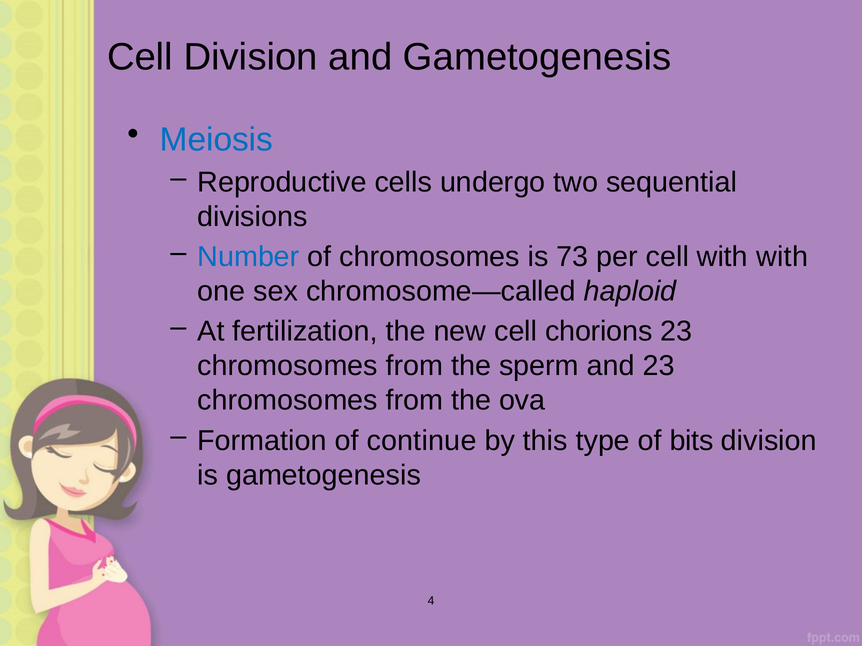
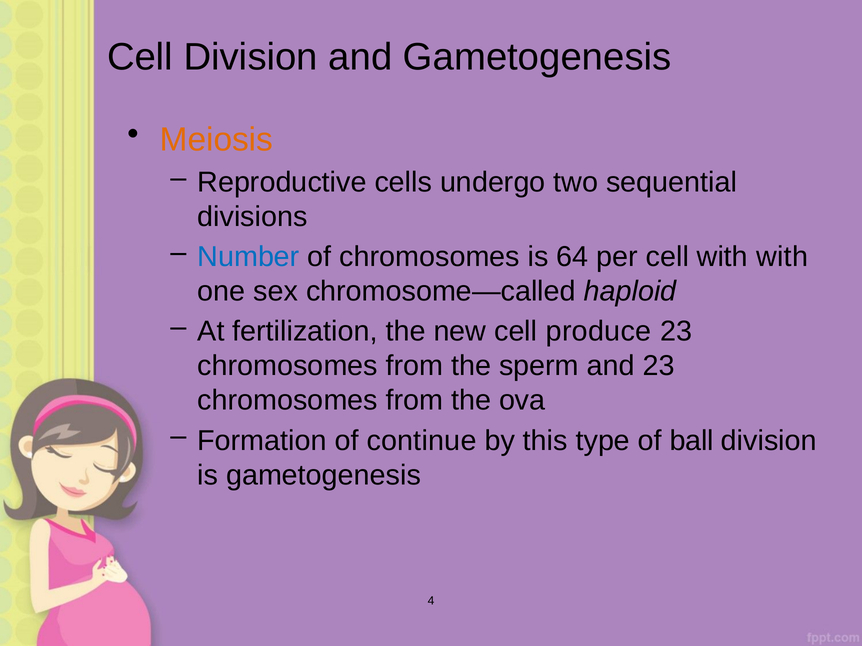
Meiosis colour: blue -> orange (216, 140)
73: 73 -> 64 (572, 257)
chorions: chorions -> produce (599, 332)
bits: bits -> ball (692, 441)
